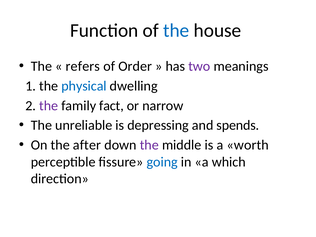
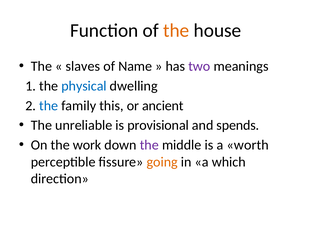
the colour: blue -> orange (176, 31)
refers: refers -> slaves (83, 66)
Order: Order -> Name (135, 66)
the colour: purple -> blue (49, 106)
fact: fact -> this (111, 106)
narrow: narrow -> ancient (163, 106)
depressing: depressing -> provisional (158, 125)
after: after -> work (87, 145)
going colour: blue -> orange (162, 162)
